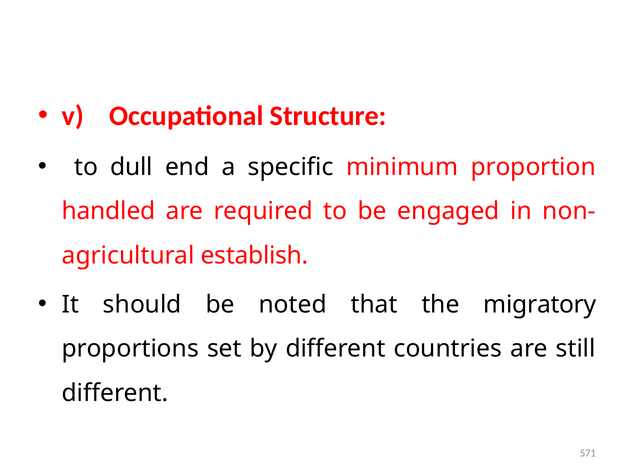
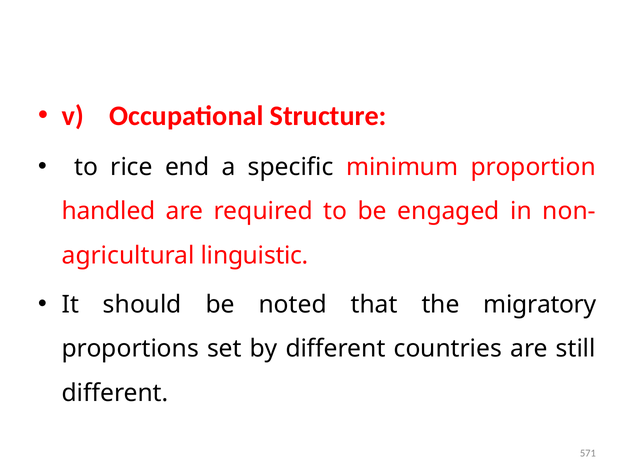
dull: dull -> rice (132, 167)
establish: establish -> linguistic (255, 256)
